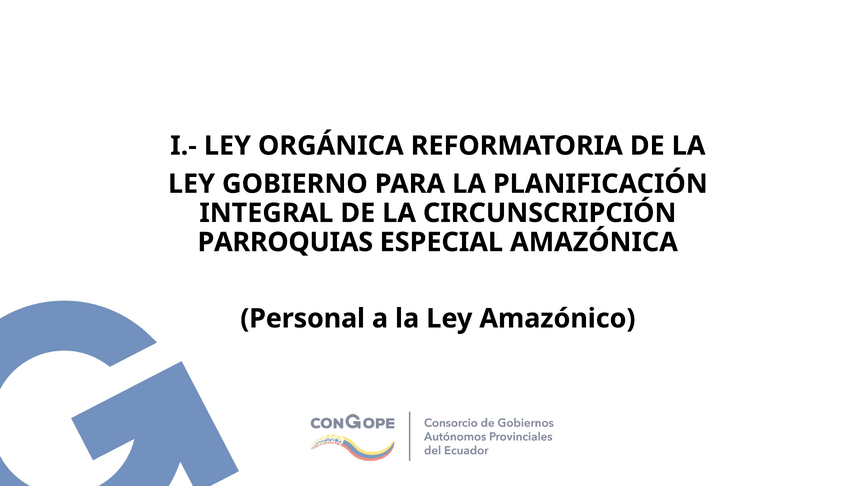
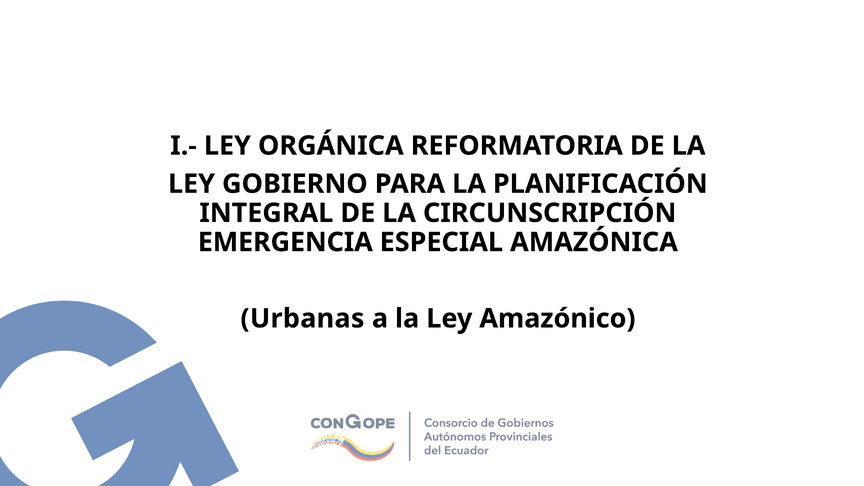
PARROQUIAS: PARROQUIAS -> EMERGENCIA (285, 242)
Personal: Personal -> Urbanas (302, 319)
